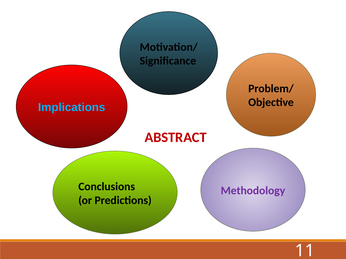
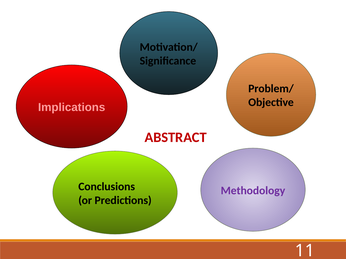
Implications colour: light blue -> pink (72, 108)
